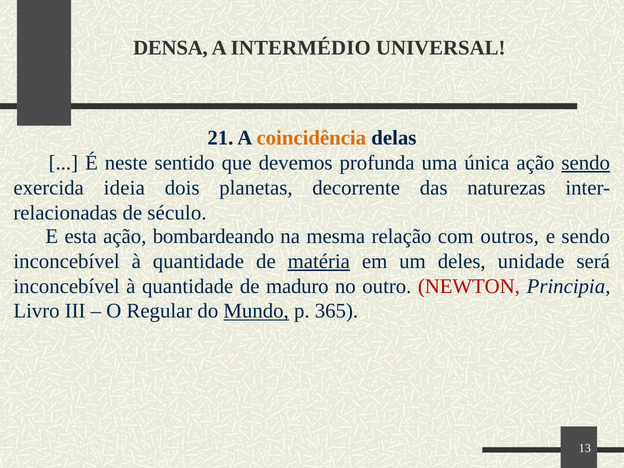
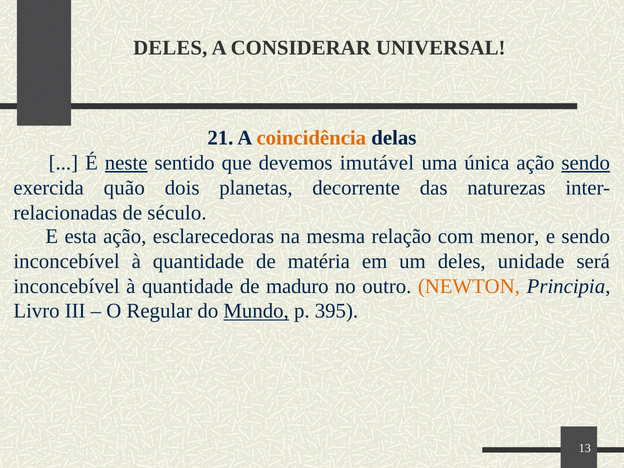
DENSA: DENSA -> DELES (170, 48)
INTERMÉDIO: INTERMÉDIO -> CONSIDERAR (301, 48)
neste underline: none -> present (126, 163)
profunda: profunda -> imutável (377, 163)
ideia: ideia -> quão (124, 188)
bombardeando: bombardeando -> esclarecedoras (213, 236)
outros: outros -> menor (510, 236)
matéria underline: present -> none (319, 261)
NEWTON colour: red -> orange (469, 286)
365: 365 -> 395 (336, 311)
